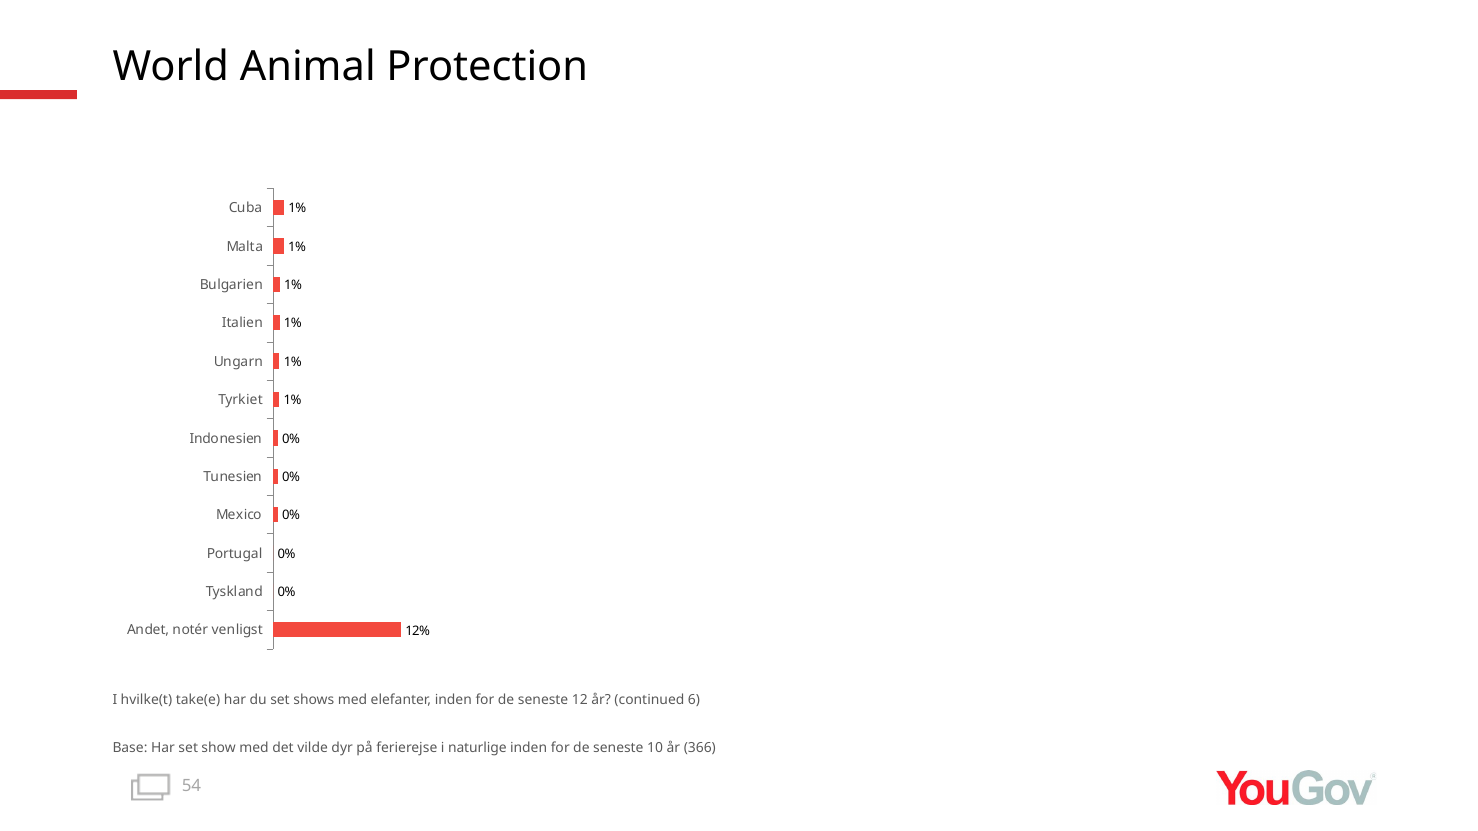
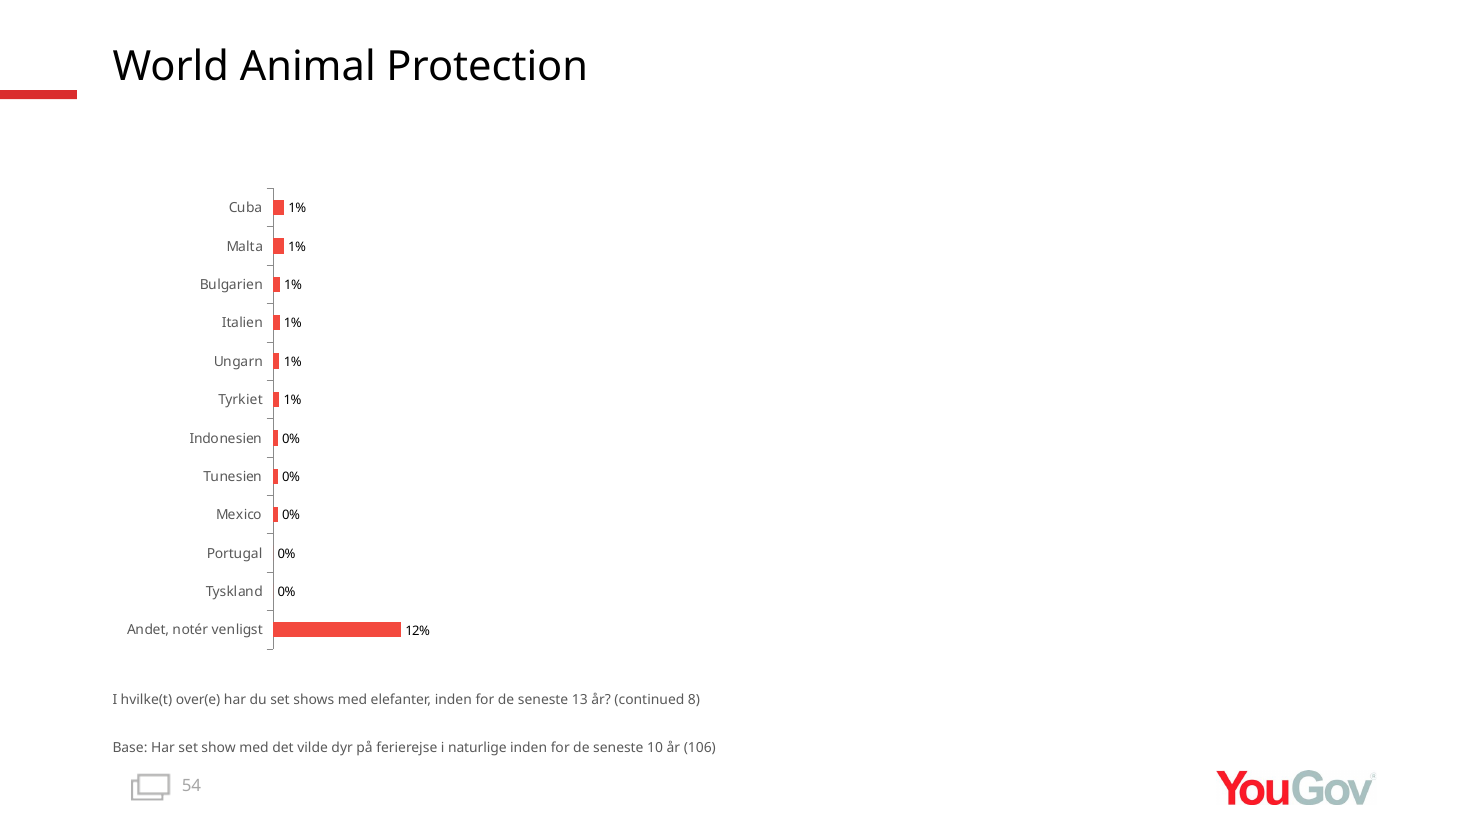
take(e: take(e -> over(e (198, 700)
12: 12 -> 13 (580, 700)
6: 6 -> 8 (694, 700)
366: 366 -> 106 (700, 748)
